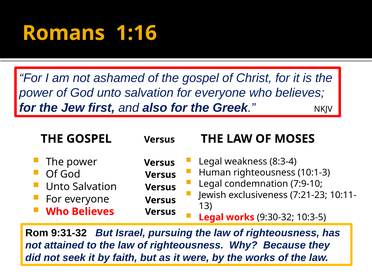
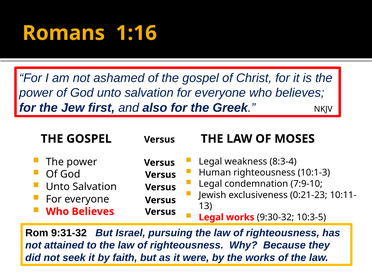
7:21-23: 7:21-23 -> 0:21-23 (309, 195)
